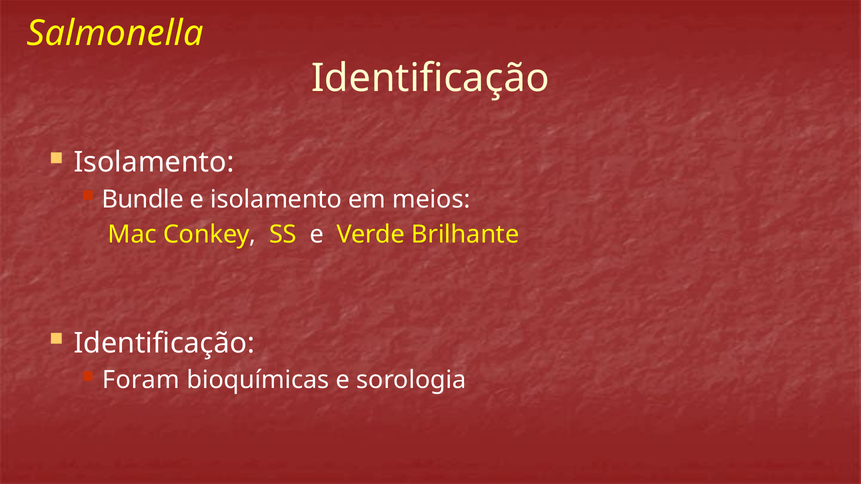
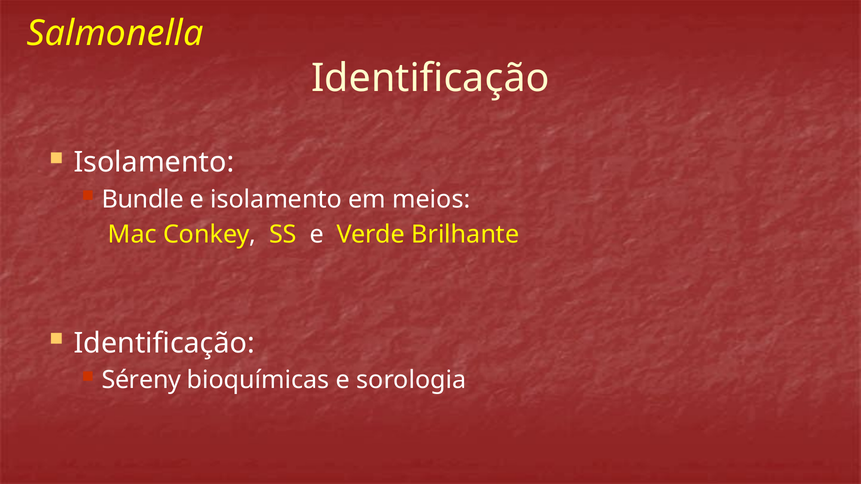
Foram: Foram -> Séreny (141, 380)
